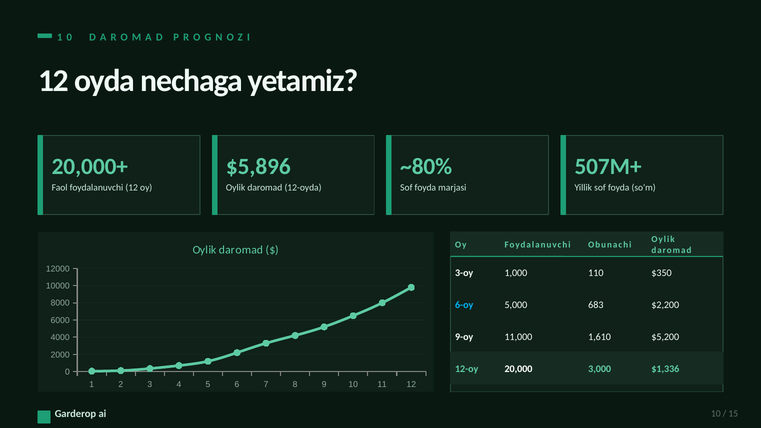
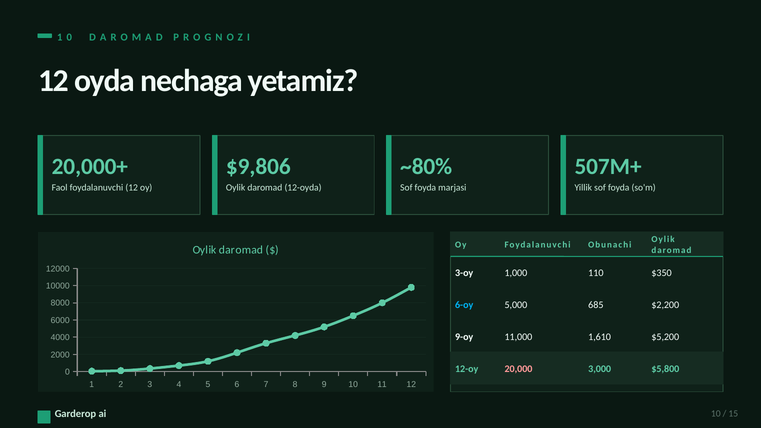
$5,896: $5,896 -> $9,806 (258, 167)
683: 683 -> 685 (596, 305)
20,000 colour: white -> pink (518, 369)
$1,336: $1,336 -> $5,800 (665, 369)
